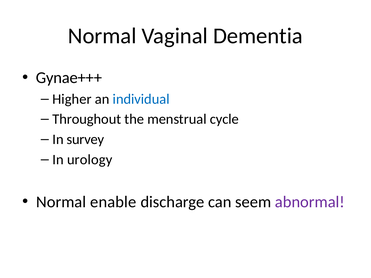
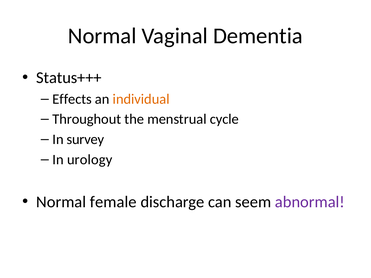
Gynae+++: Gynae+++ -> Status+++ (69, 78)
Higher: Higher -> Effects (72, 99)
individual colour: blue -> orange (141, 99)
enable: enable -> female (113, 202)
